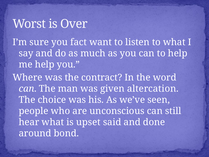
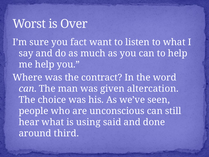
upset: upset -> using (88, 122)
bond: bond -> third (66, 133)
